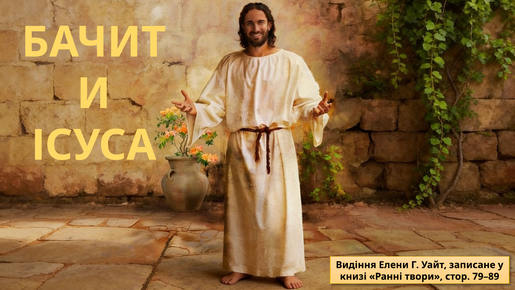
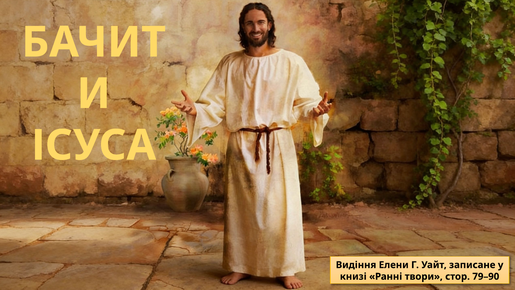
79–89: 79–89 -> 79–90 (486, 276)
